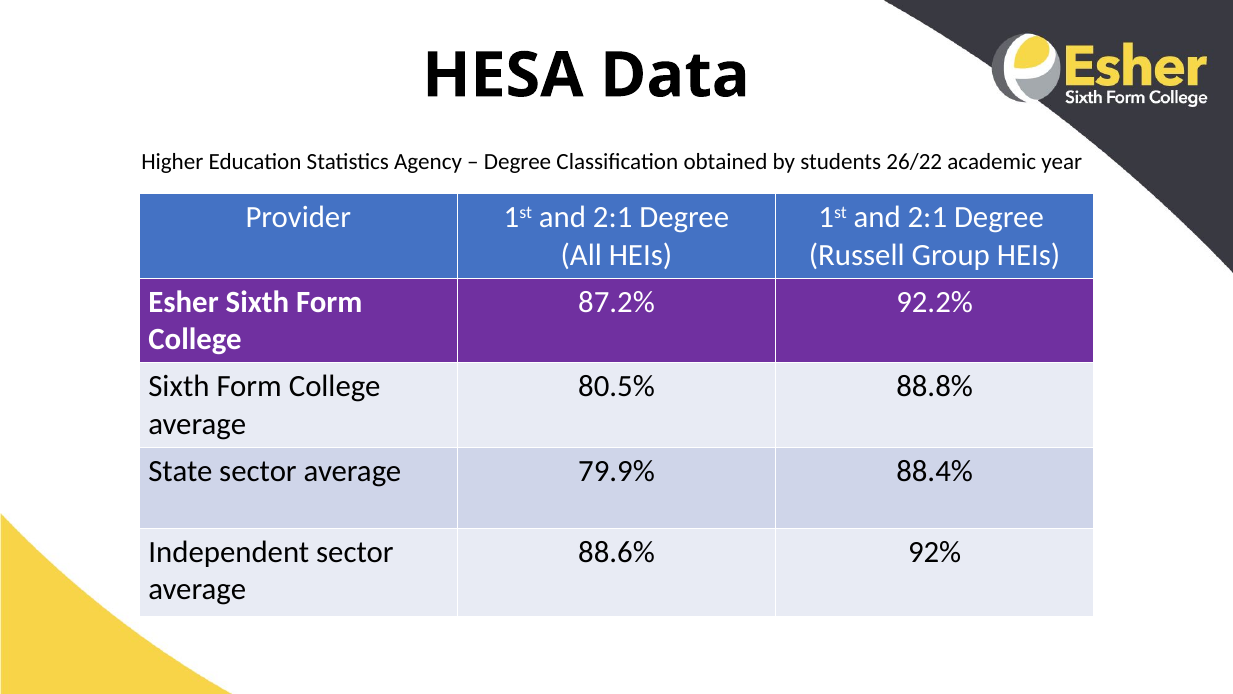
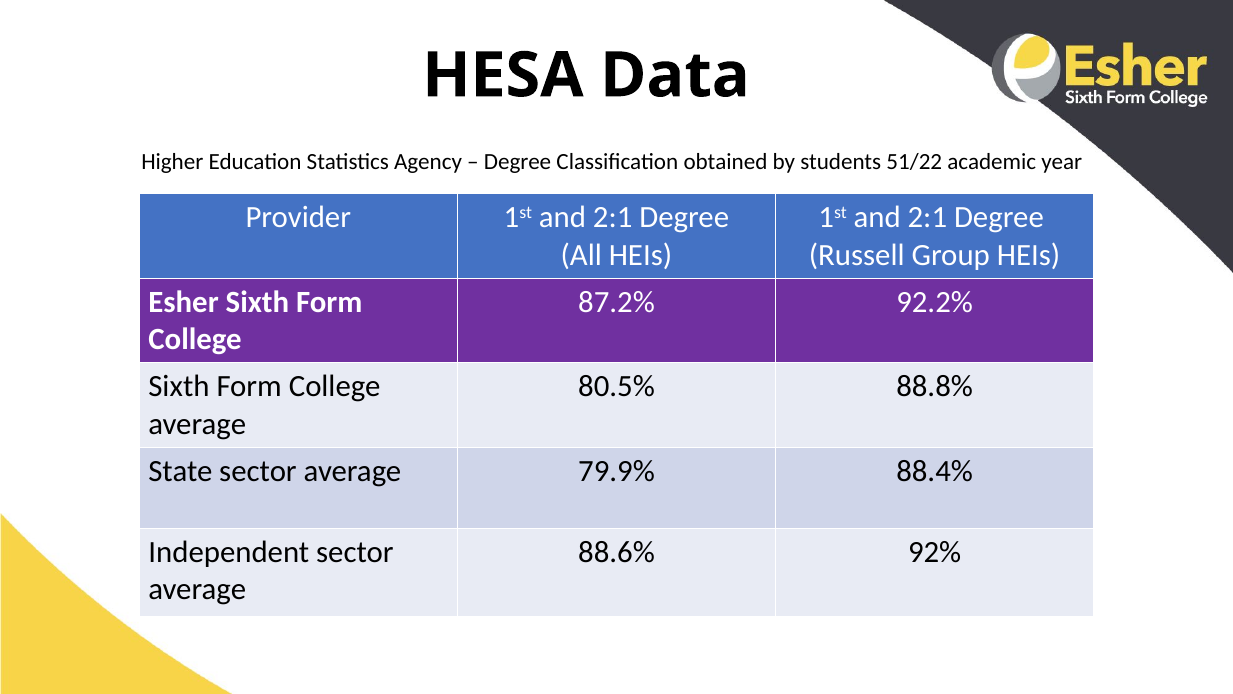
26/22: 26/22 -> 51/22 (914, 162)
